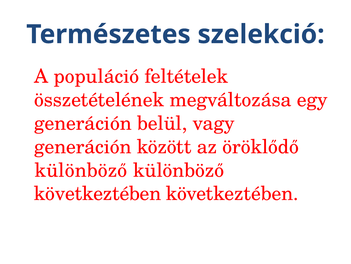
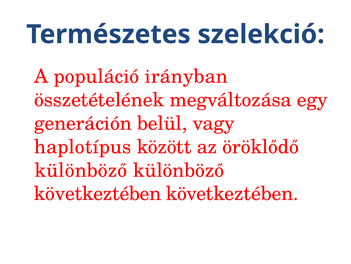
feltételek: feltételek -> irányban (186, 76)
generáción: generáción -> haplotípus (83, 146)
